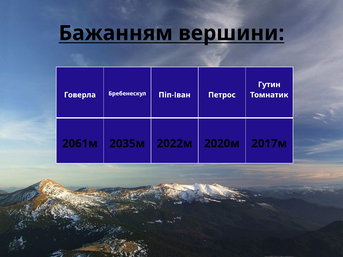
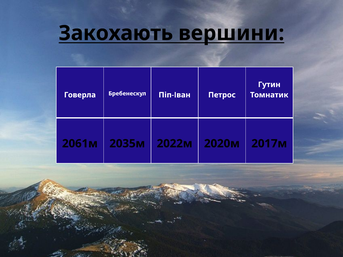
Бажанням: Бажанням -> Закохають (116, 33)
